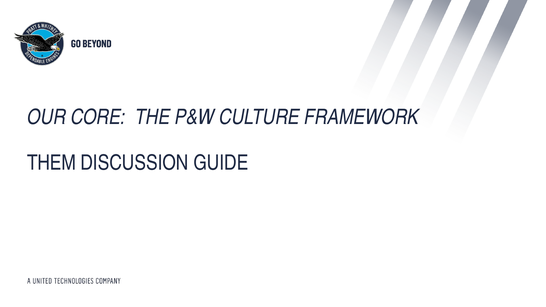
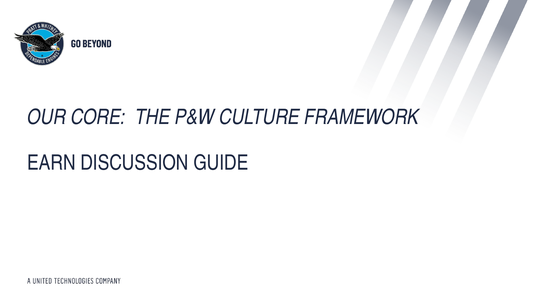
THEM: THEM -> EARN (51, 163)
